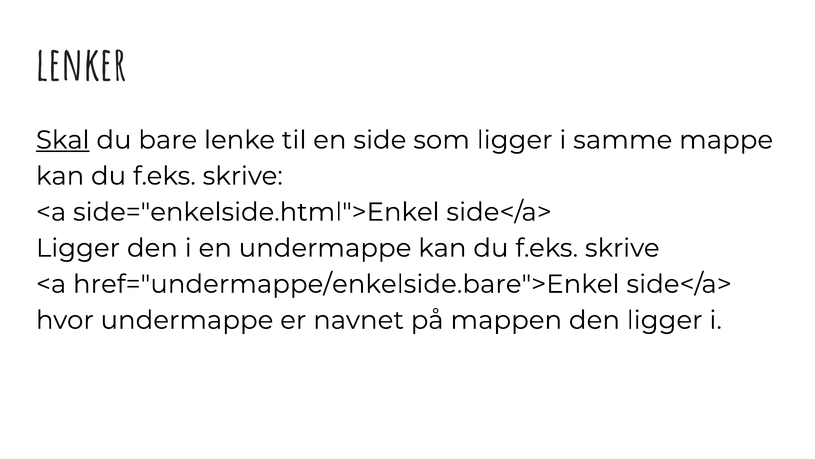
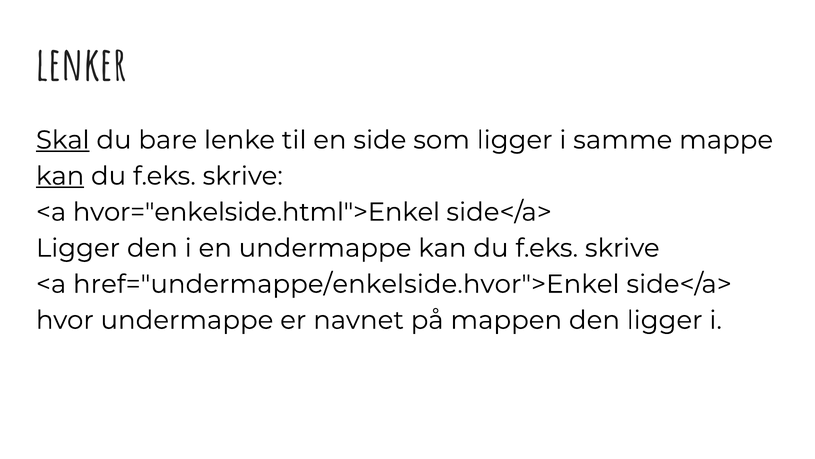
kan underline: none -> present (60, 176)
side="enkelside.html">Enkel: side="enkelside.html">Enkel -> hvor="enkelside.html">Enkel (256, 212)
href="undermappe/enkelside.bare">Enkel: href="undermappe/enkelside.bare">Enkel -> href="undermappe/enkelside.hvor">Enkel (346, 284)
